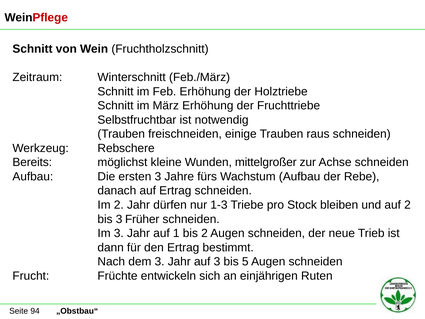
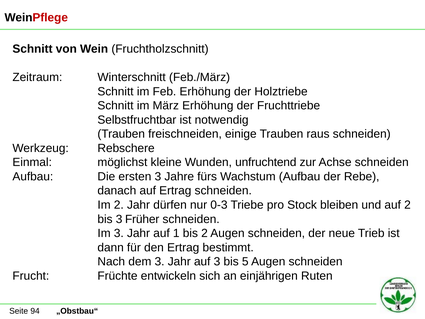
Bereits: Bereits -> Einmal (32, 162)
mittelgroßer: mittelgroßer -> unfruchtend (266, 162)
1-3: 1-3 -> 0-3 (219, 205)
